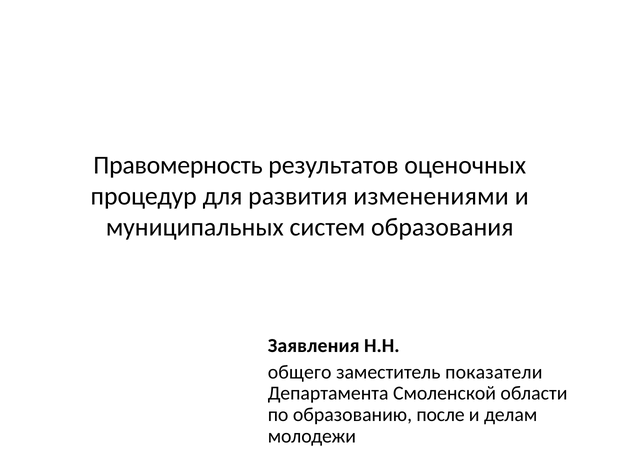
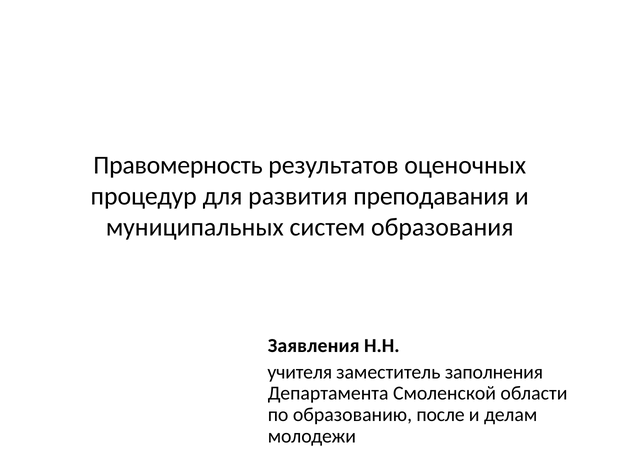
изменениями: изменениями -> преподавания (431, 196)
общего: общего -> учителя (300, 372)
показатели: показатели -> заполнения (494, 372)
